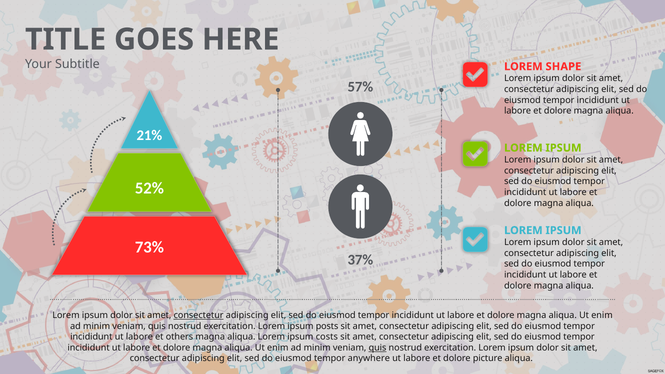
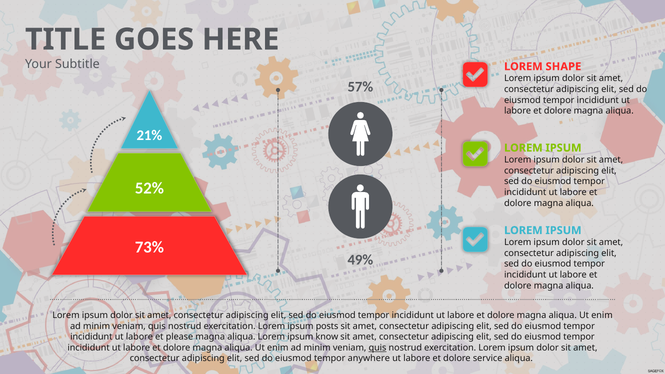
37%: 37% -> 49% (360, 260)
consectetur underline: present -> none (199, 315)
others: others -> please (179, 337)
costs: costs -> know (327, 337)
picture: picture -> service (488, 359)
